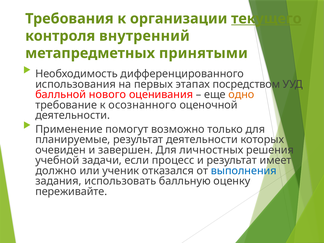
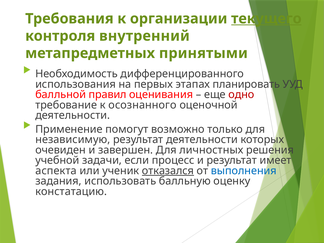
посредством: посредством -> планировать (246, 84)
нового: нового -> правил (108, 95)
одно colour: orange -> red (241, 95)
планируемые: планируемые -> независимую (73, 140)
должно: должно -> аспекта (56, 171)
отказался underline: none -> present (168, 171)
переживайте: переживайте -> констатацию (71, 191)
